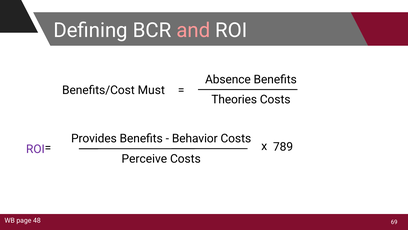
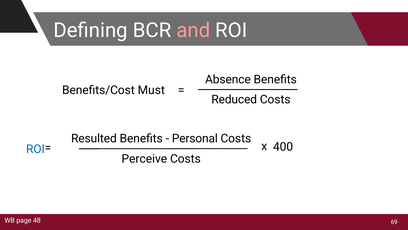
Theories: Theories -> Reduced (234, 99)
Provides: Provides -> Resulted (94, 138)
Behavior: Behavior -> Personal (195, 138)
ROI colour: purple -> blue (35, 149)
789: 789 -> 400 (283, 147)
